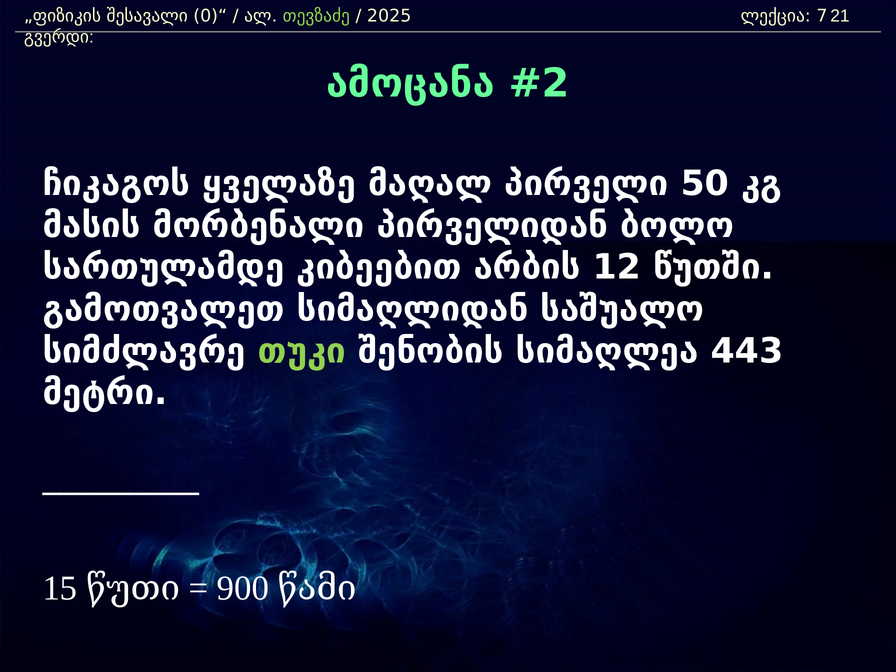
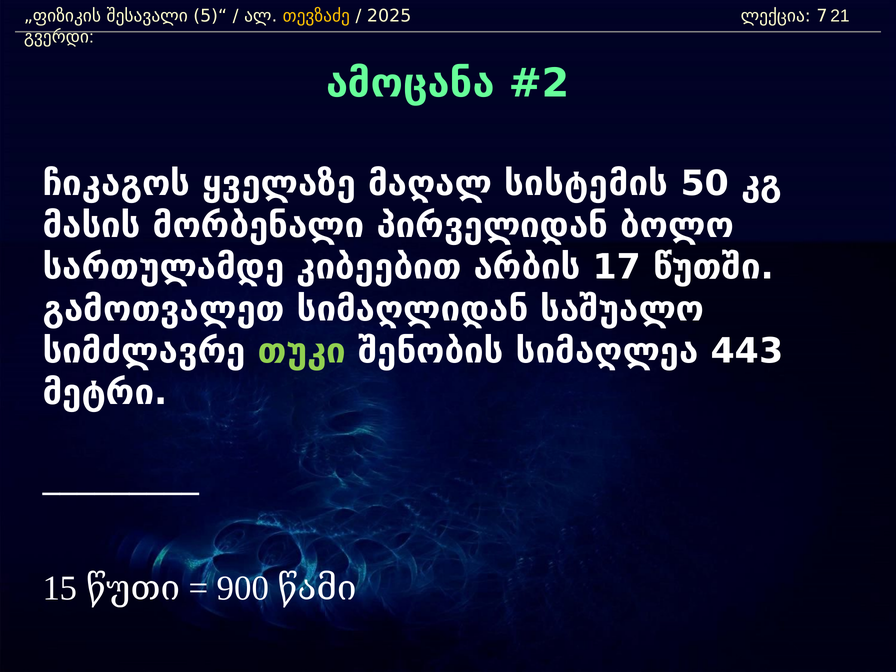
0)“: 0)“ -> 5)“ (210, 16)
თევზაძე colour: light green -> yellow (316, 16)
პირველი: პირველი -> სისტემის (586, 184)
12: 12 -> 17 (617, 267)
